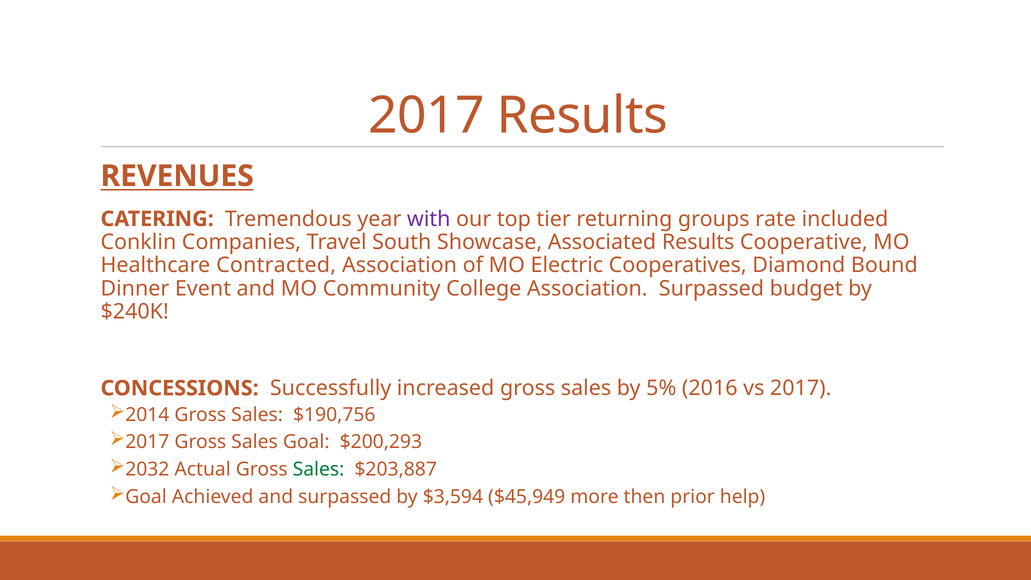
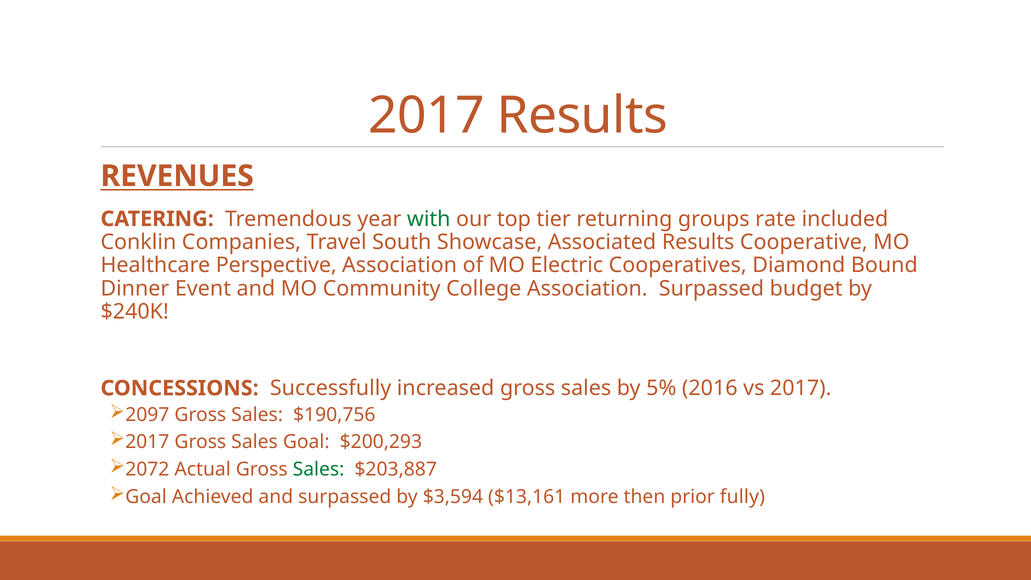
with colour: purple -> green (429, 219)
Contracted: Contracted -> Perspective (276, 265)
2014: 2014 -> 2097 (147, 415)
2032: 2032 -> 2072 (147, 469)
$45,949: $45,949 -> $13,161 (527, 497)
help: help -> fully (742, 497)
